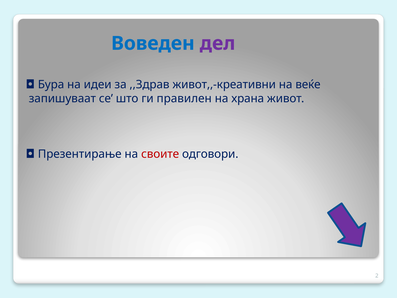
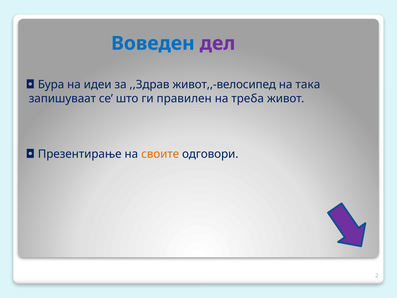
живот,,-креативни: живот,,-креативни -> живот,,-велосипед (224, 85)
веќе: веќе -> така (308, 85)
храна: храна -> треба (248, 98)
своите colour: red -> orange (160, 154)
